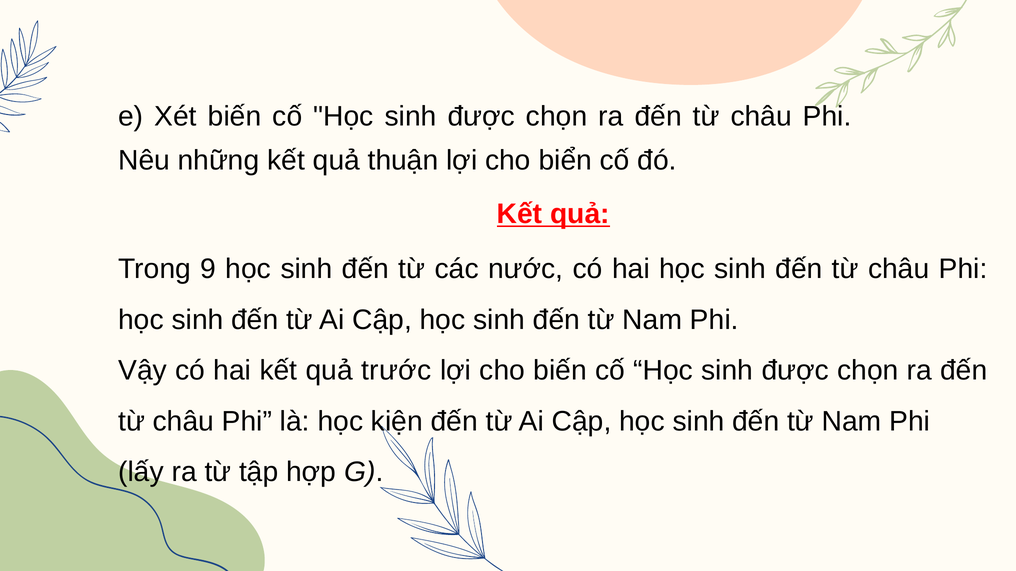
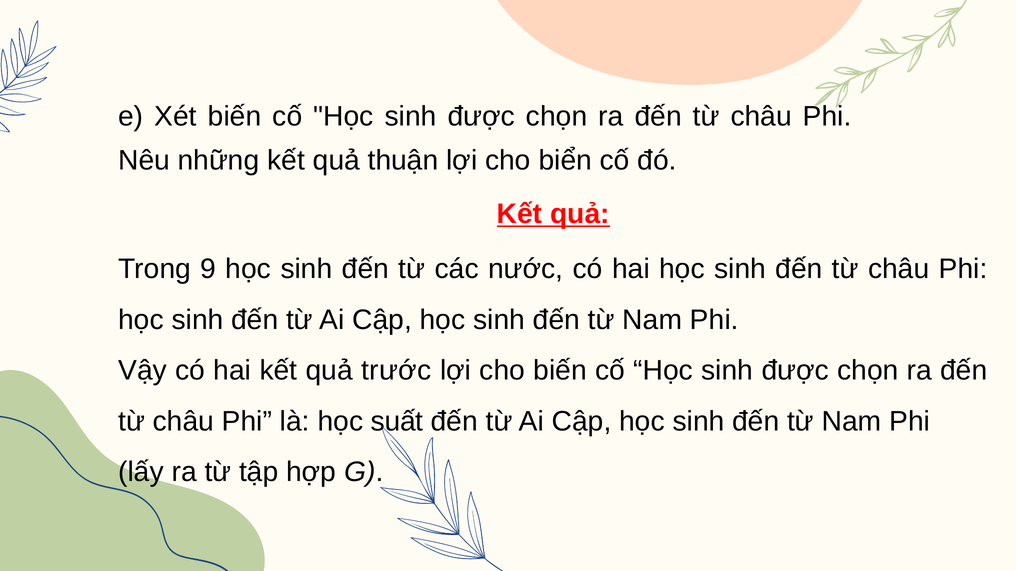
kiện: kiện -> suất (397, 422)
